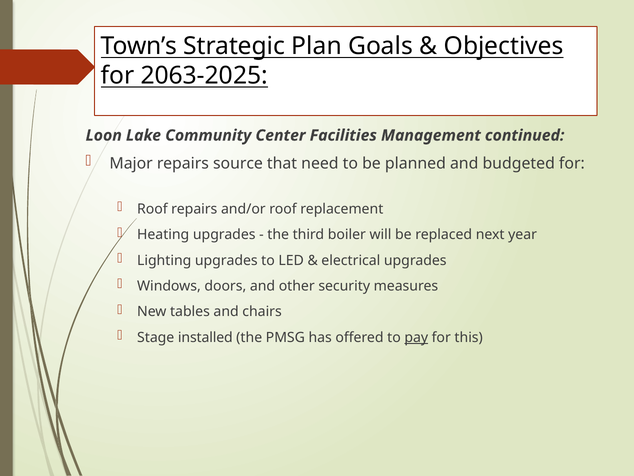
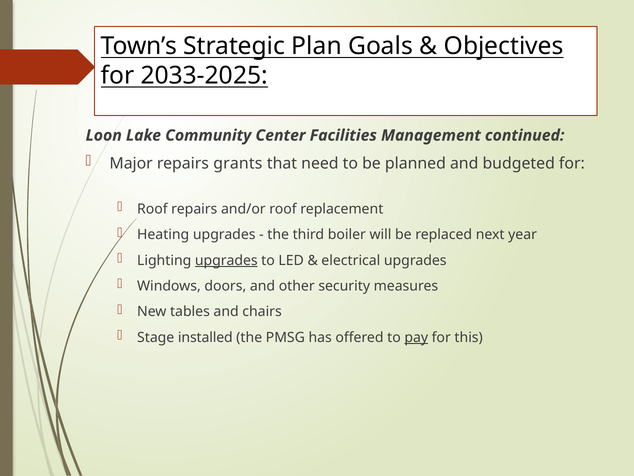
2063-2025: 2063-2025 -> 2033-2025 (204, 76)
source: source -> grants (238, 163)
upgrades underline: none -> present (226, 260)
